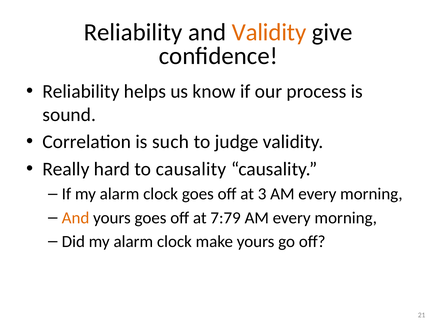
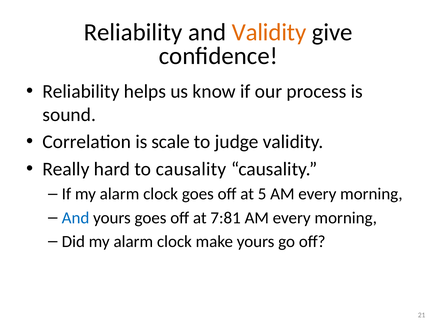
such: such -> scale (171, 142)
3: 3 -> 5 (262, 194)
And colour: orange -> blue (76, 218)
7:79: 7:79 -> 7:81 (226, 218)
